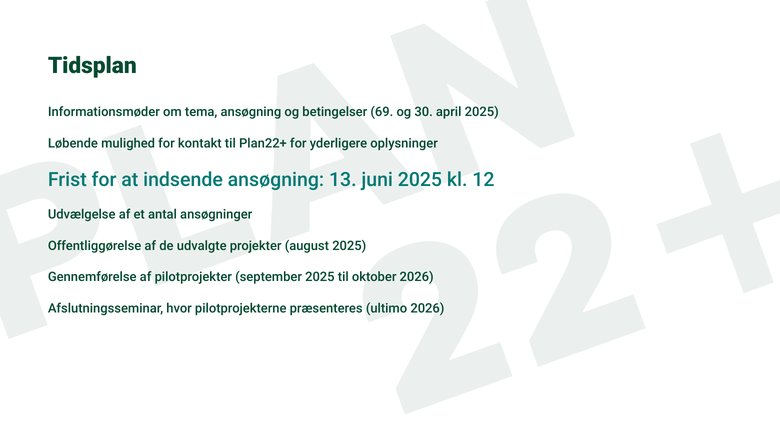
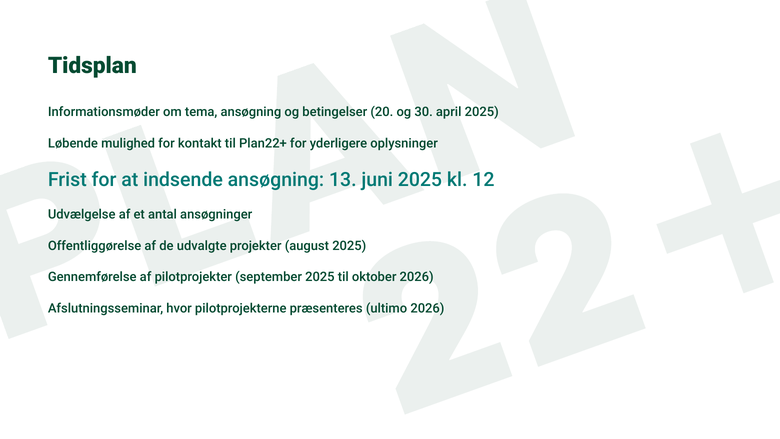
69: 69 -> 20 (382, 112)
